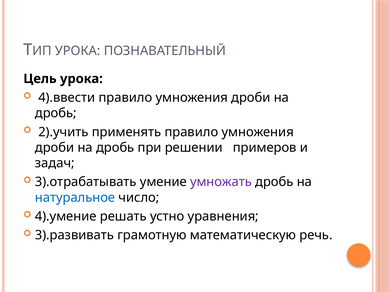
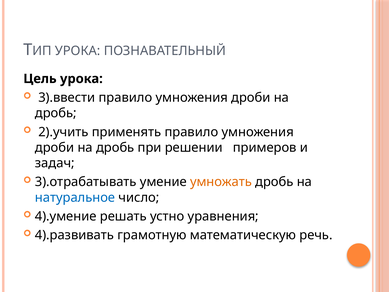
4).ввести: 4).ввести -> 3).ввести (67, 97)
умножать colour: purple -> orange (221, 182)
3).развивать: 3).развивать -> 4).развивать (74, 235)
